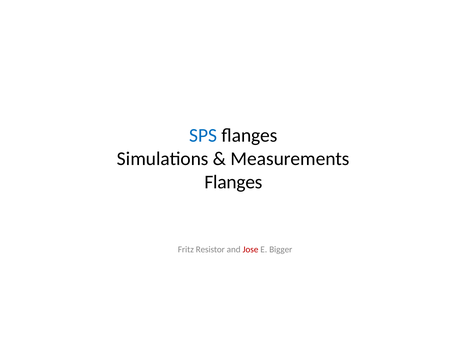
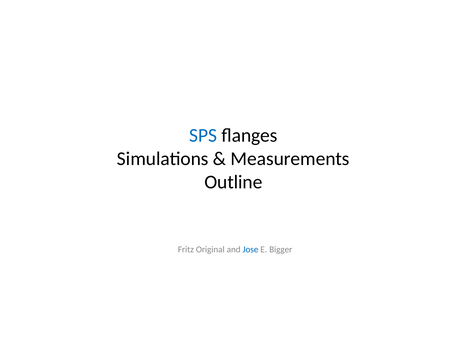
Flanges: Flanges -> Outline (233, 182)
Resistor: Resistor -> Original (210, 250)
Jose colour: red -> blue (250, 250)
